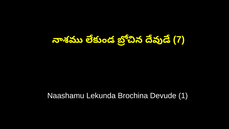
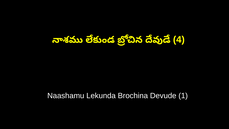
7: 7 -> 4 (179, 40)
